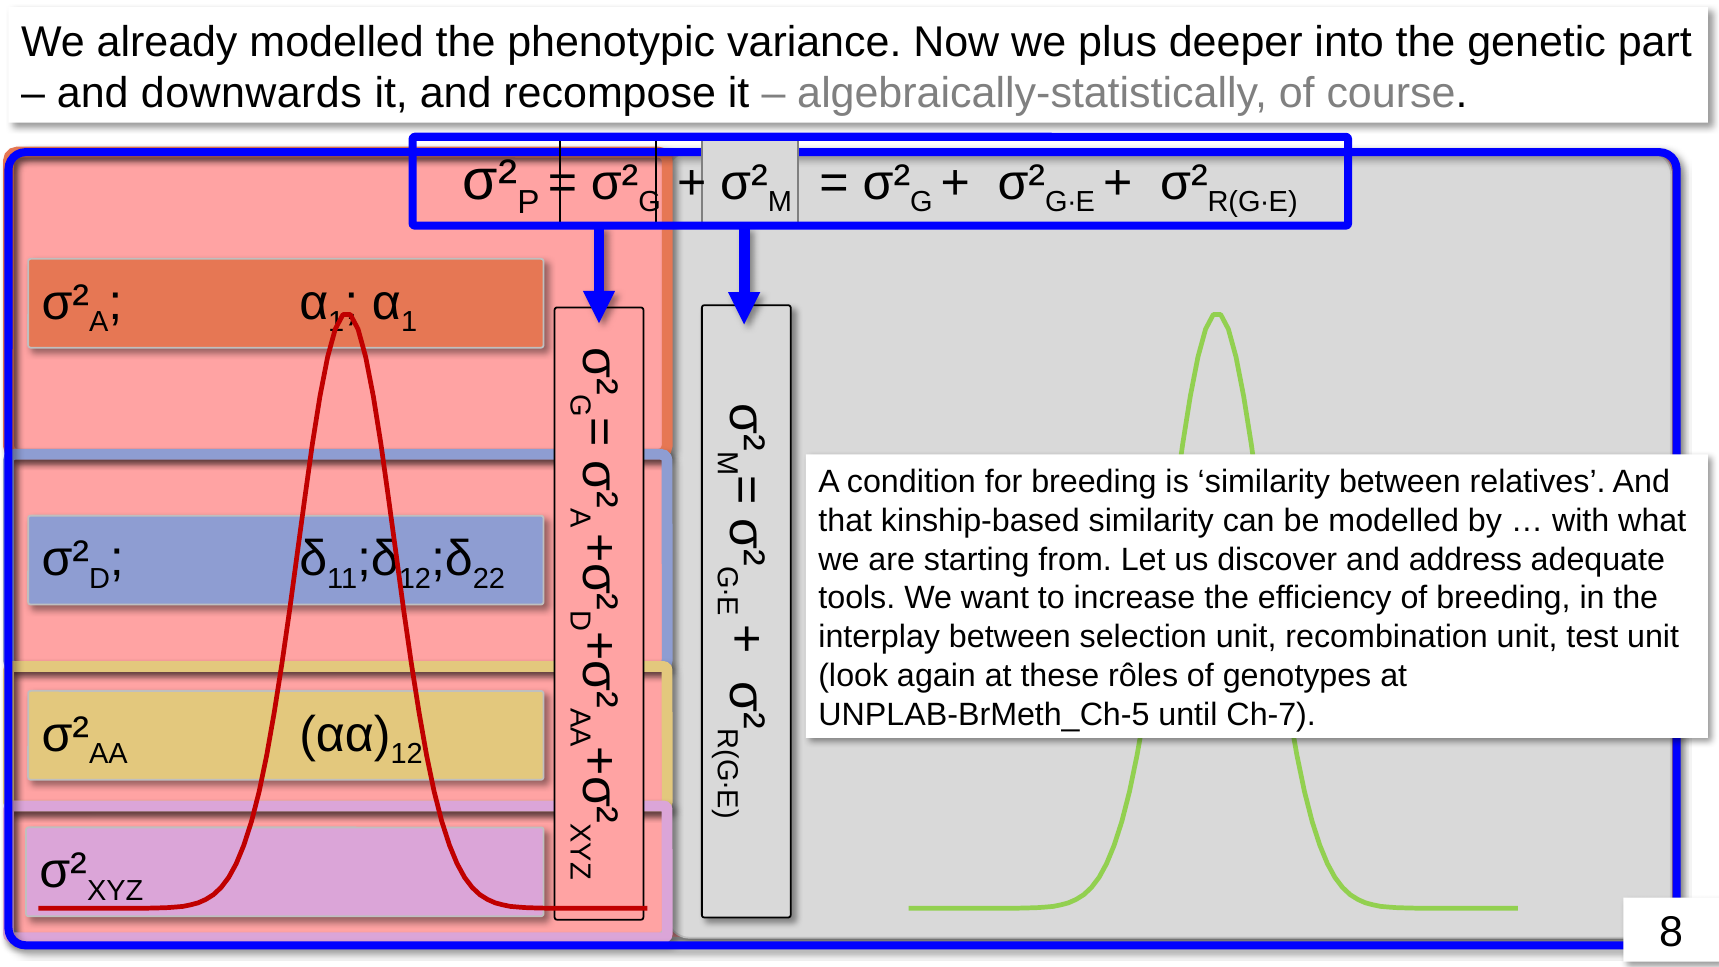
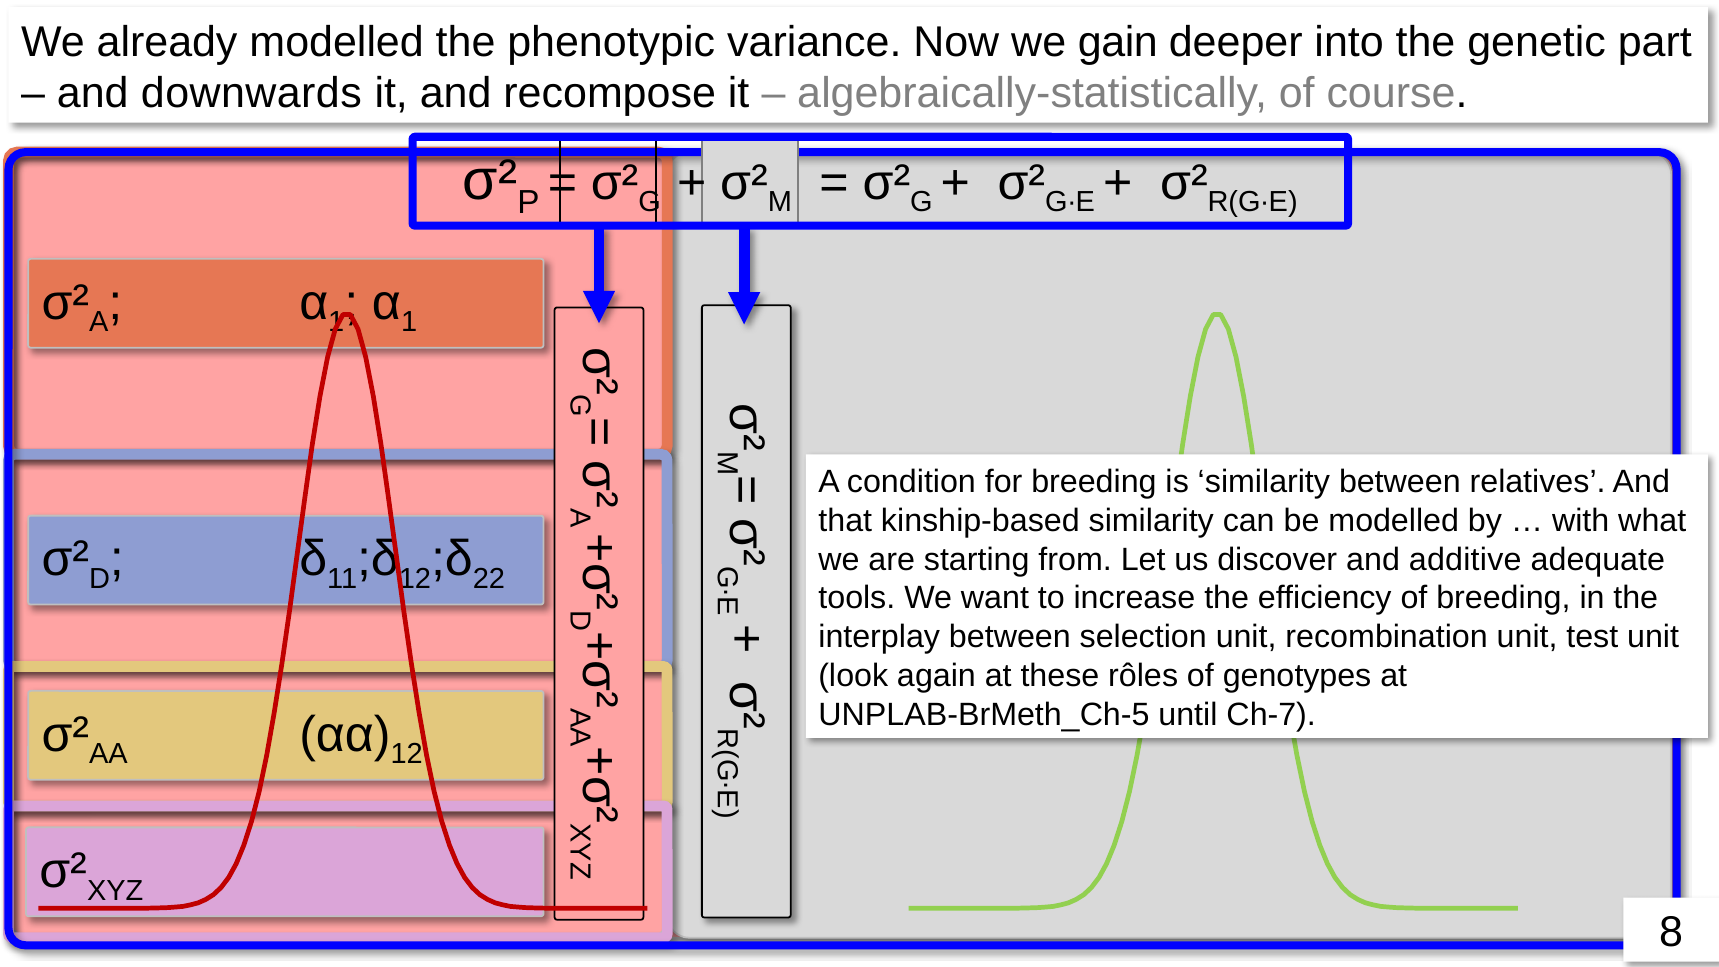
plus: plus -> gain (1118, 42)
address: address -> additive (1465, 560)
